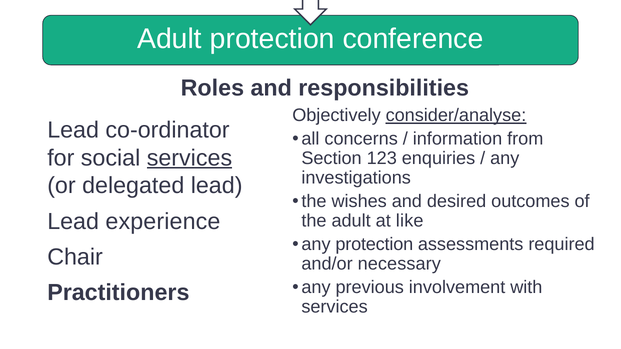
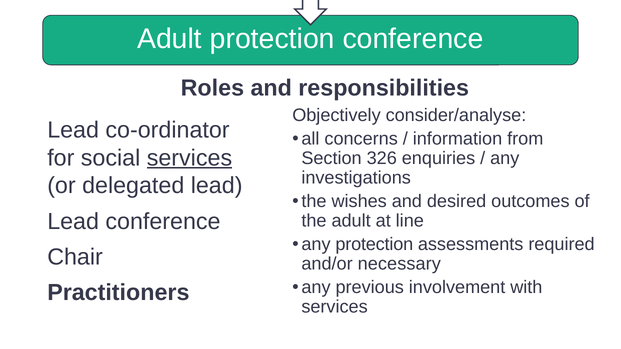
consider/analyse underline: present -> none (456, 116)
123: 123 -> 326 (382, 159)
Lead experience: experience -> conference (163, 222)
like: like -> line (410, 221)
